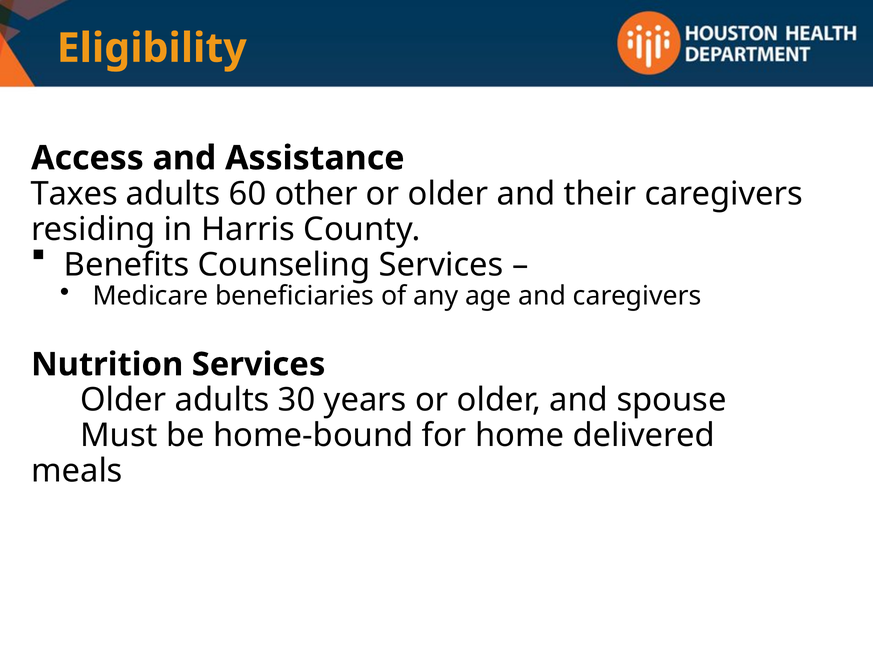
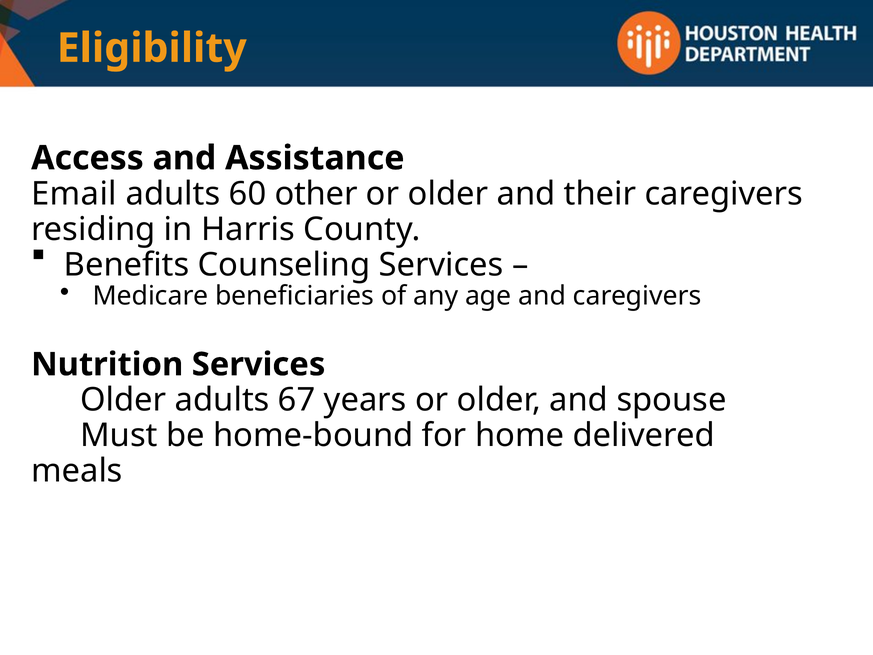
Taxes: Taxes -> Email (74, 194)
30: 30 -> 67 (297, 400)
